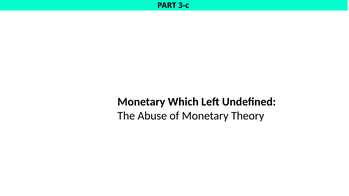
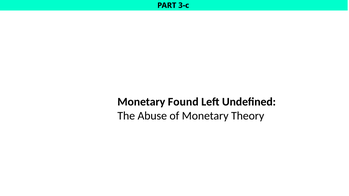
Which: Which -> Found (183, 102)
